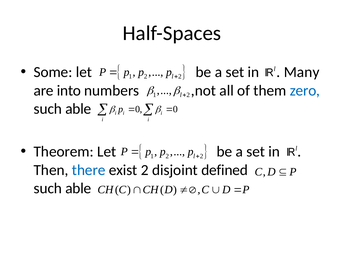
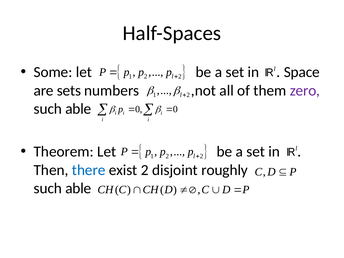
Many: Many -> Space (302, 72)
into: into -> sets (69, 91)
zero colour: blue -> purple (305, 91)
defined: defined -> roughly (225, 170)
